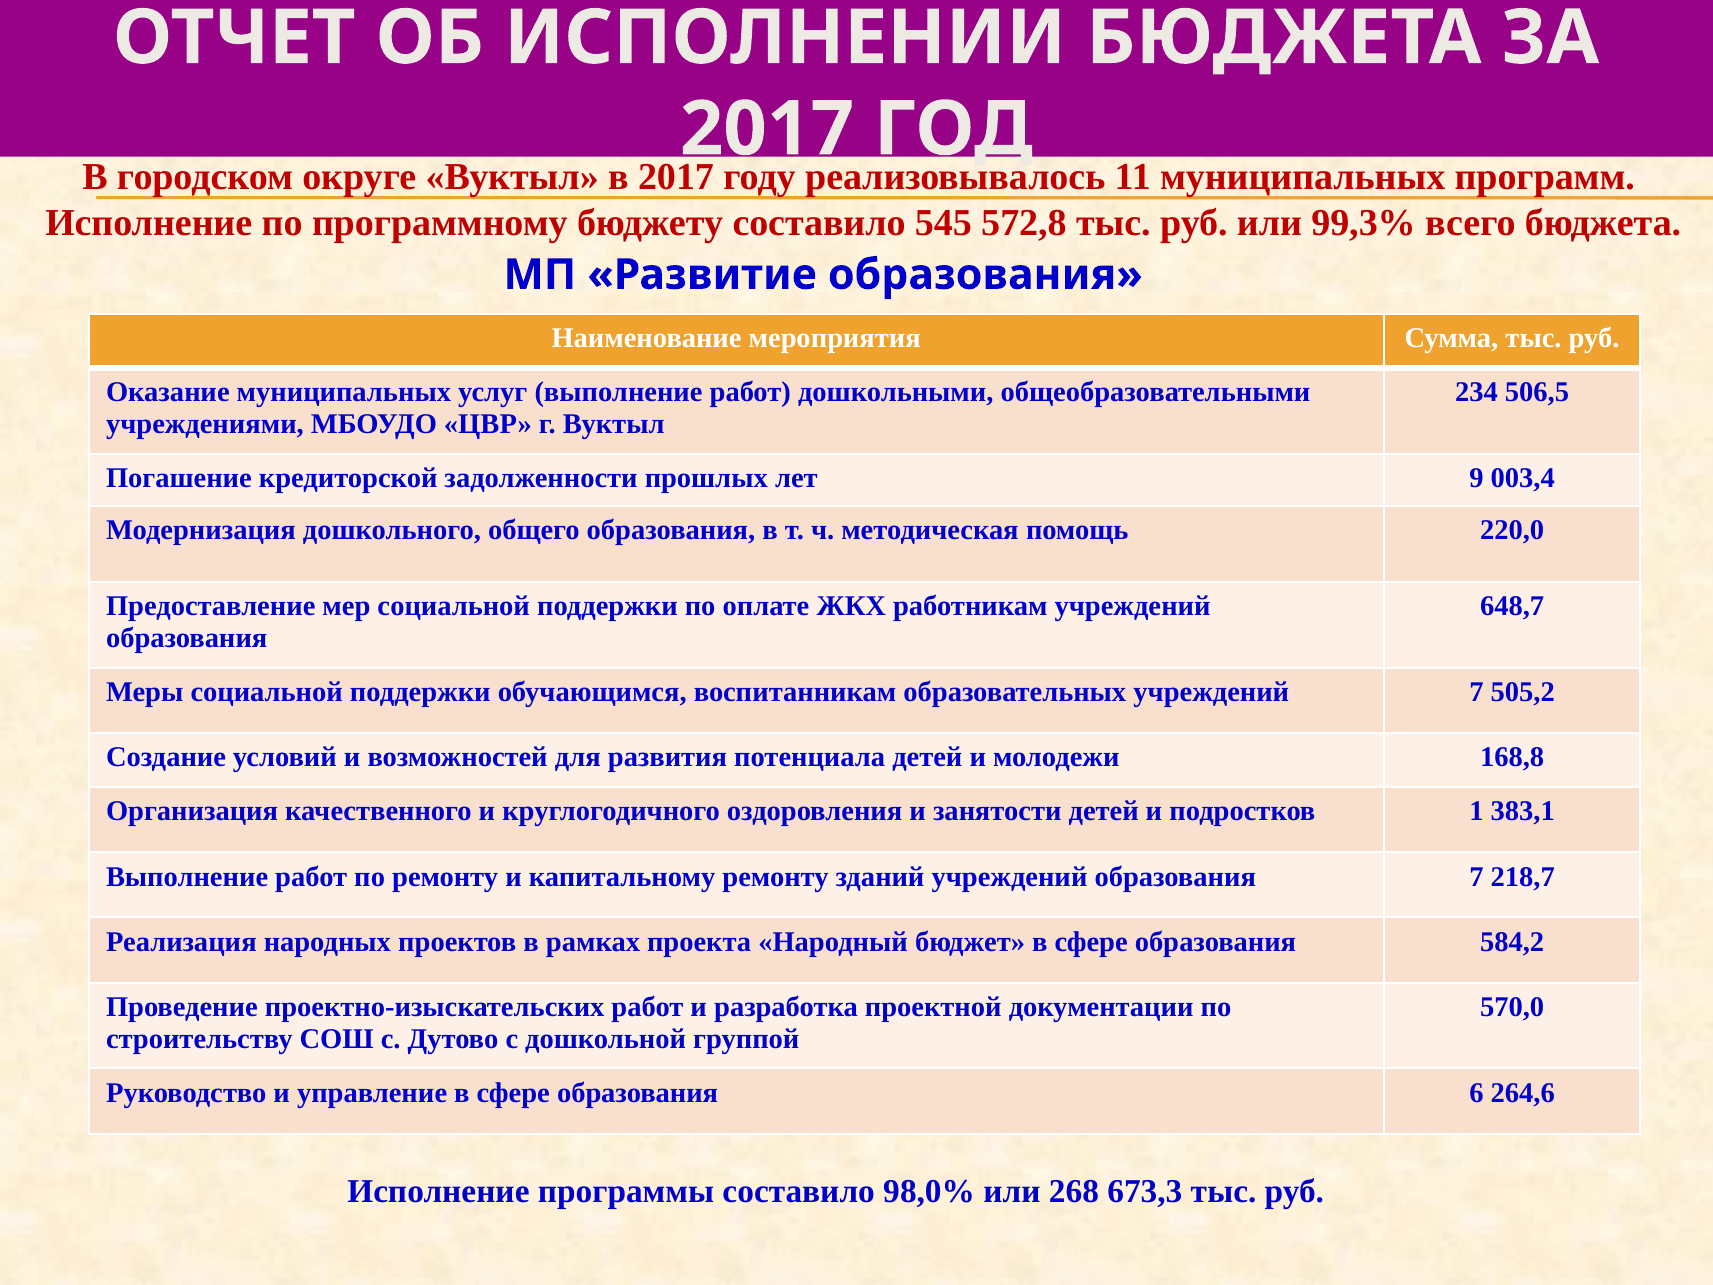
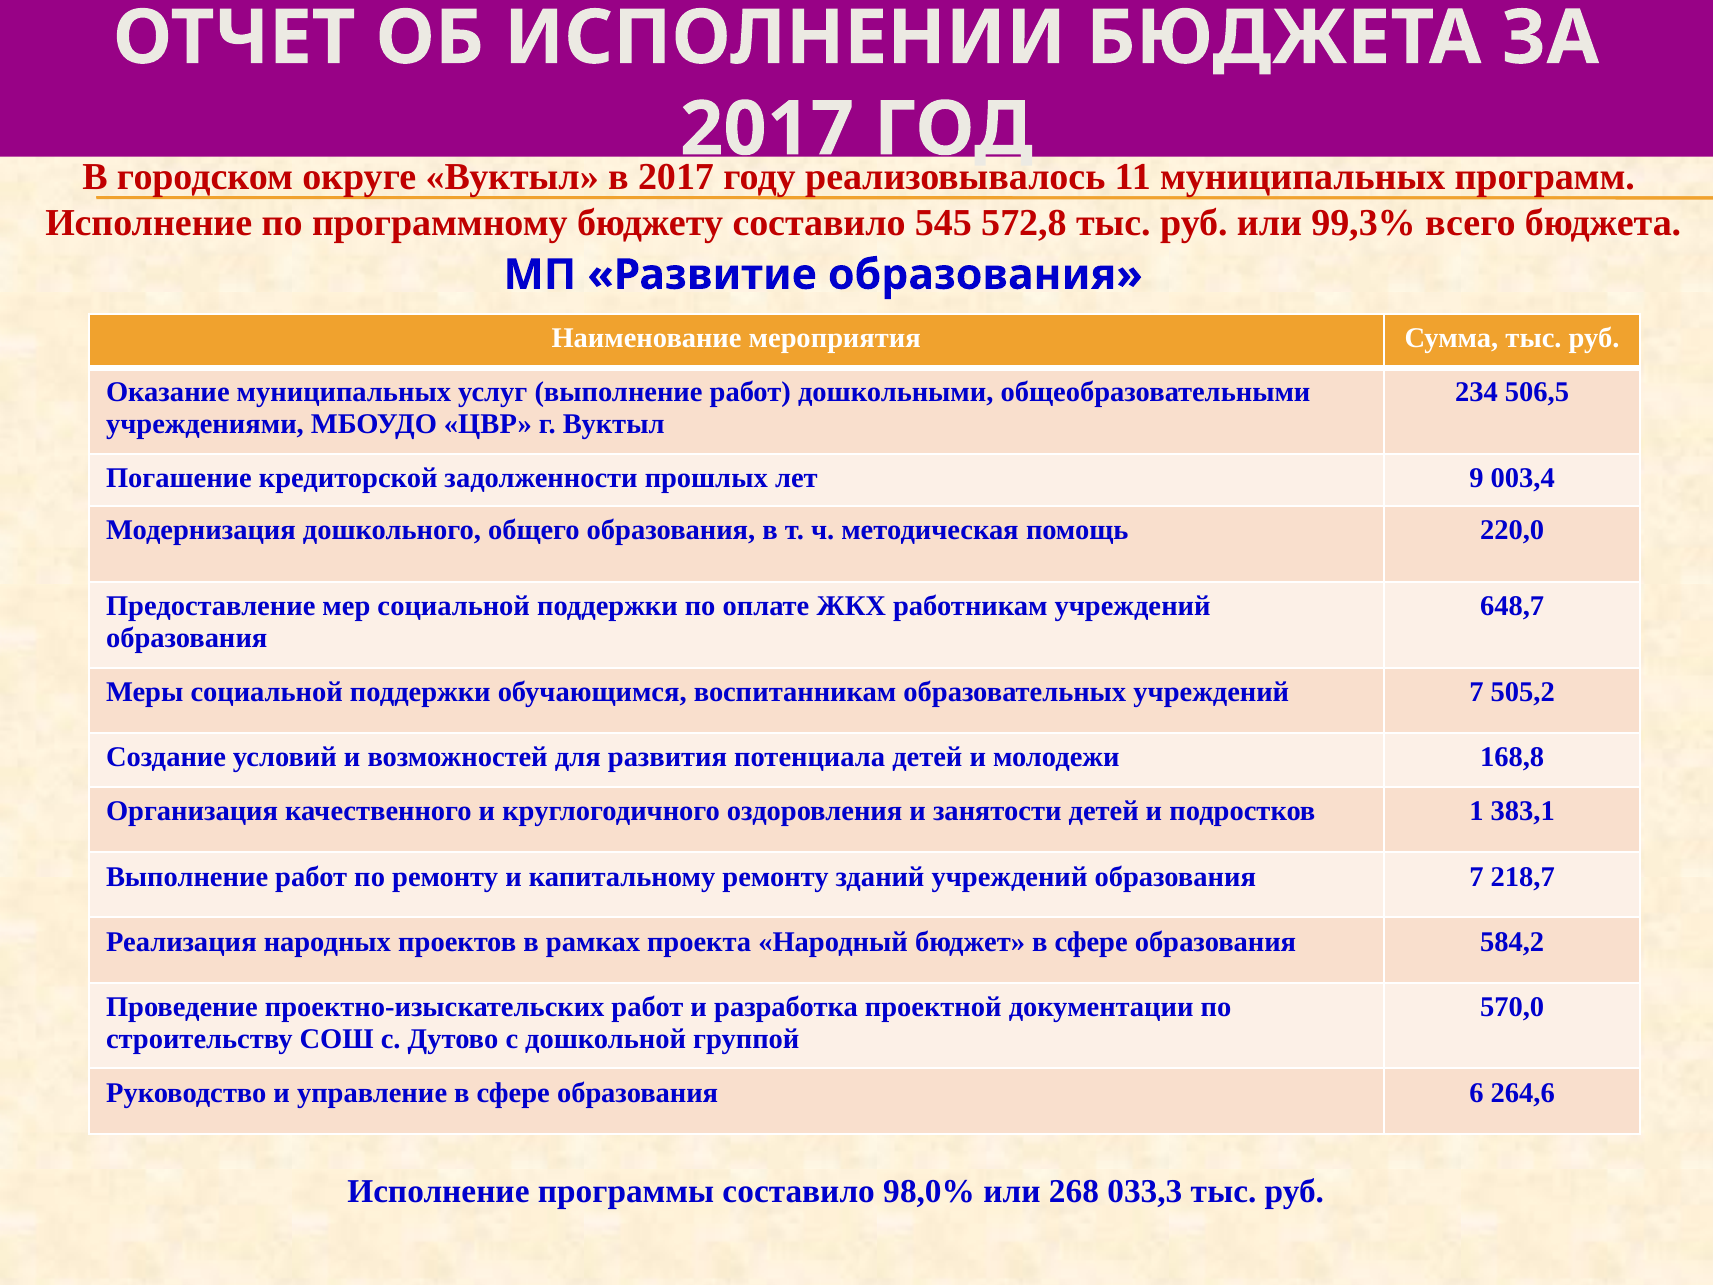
673,3: 673,3 -> 033,3 (1145, 1192)
